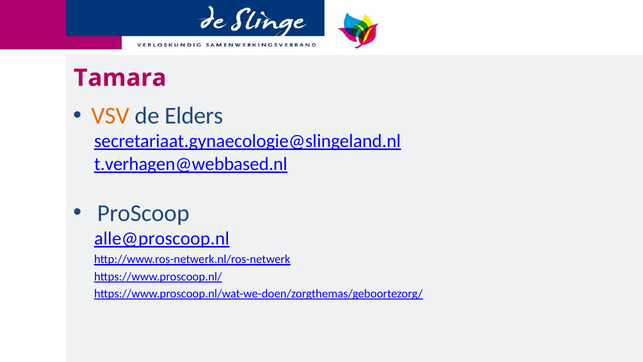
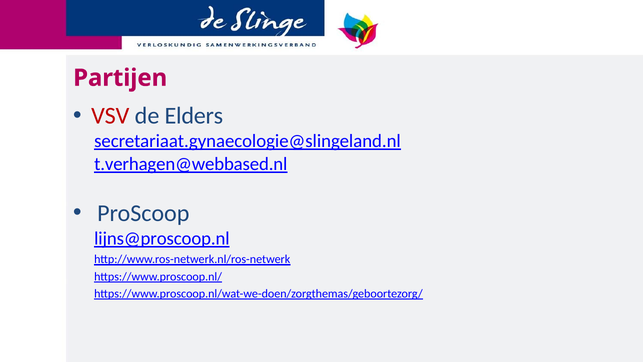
Tamara: Tamara -> Partijen (120, 78)
VSV colour: orange -> red (110, 116)
alle@proscoop.nl: alle@proscoop.nl -> lijns@proscoop.nl (162, 238)
